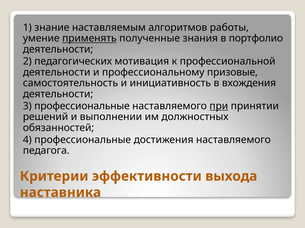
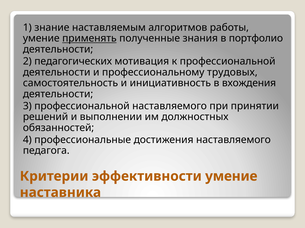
призовые: призовые -> трудовых (232, 72)
3 профессиональные: профессиональные -> профессиональной (82, 106)
при underline: present -> none (219, 106)
эффективности выхода: выхода -> умение (231, 177)
